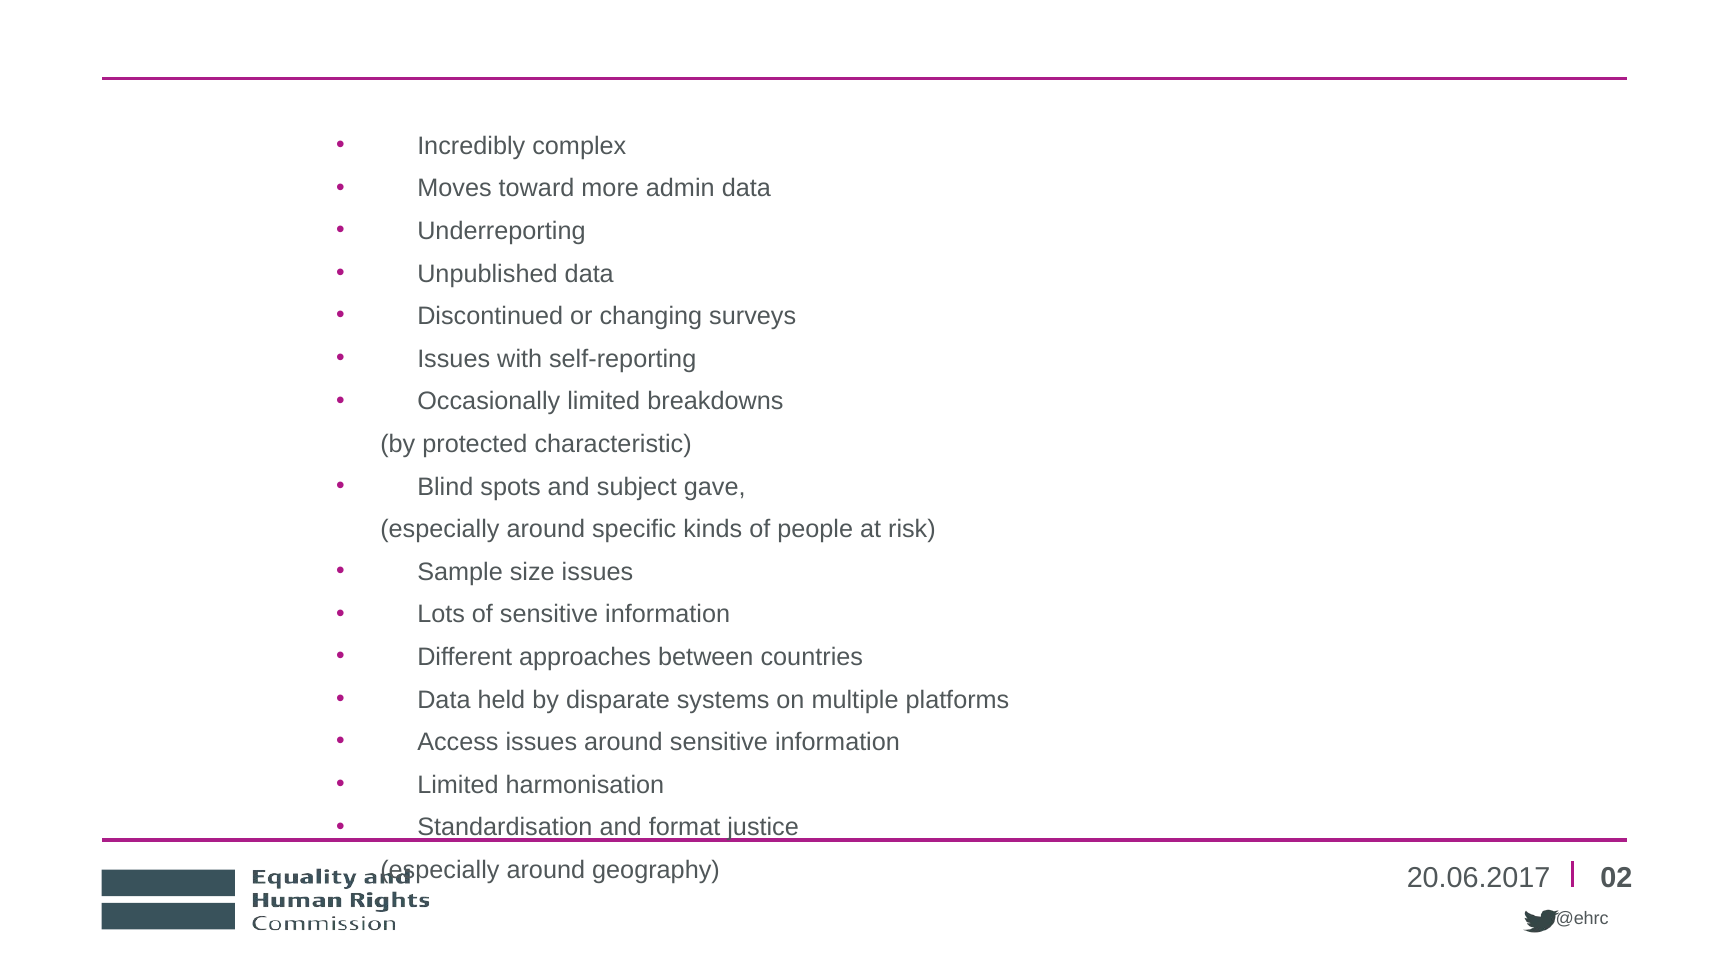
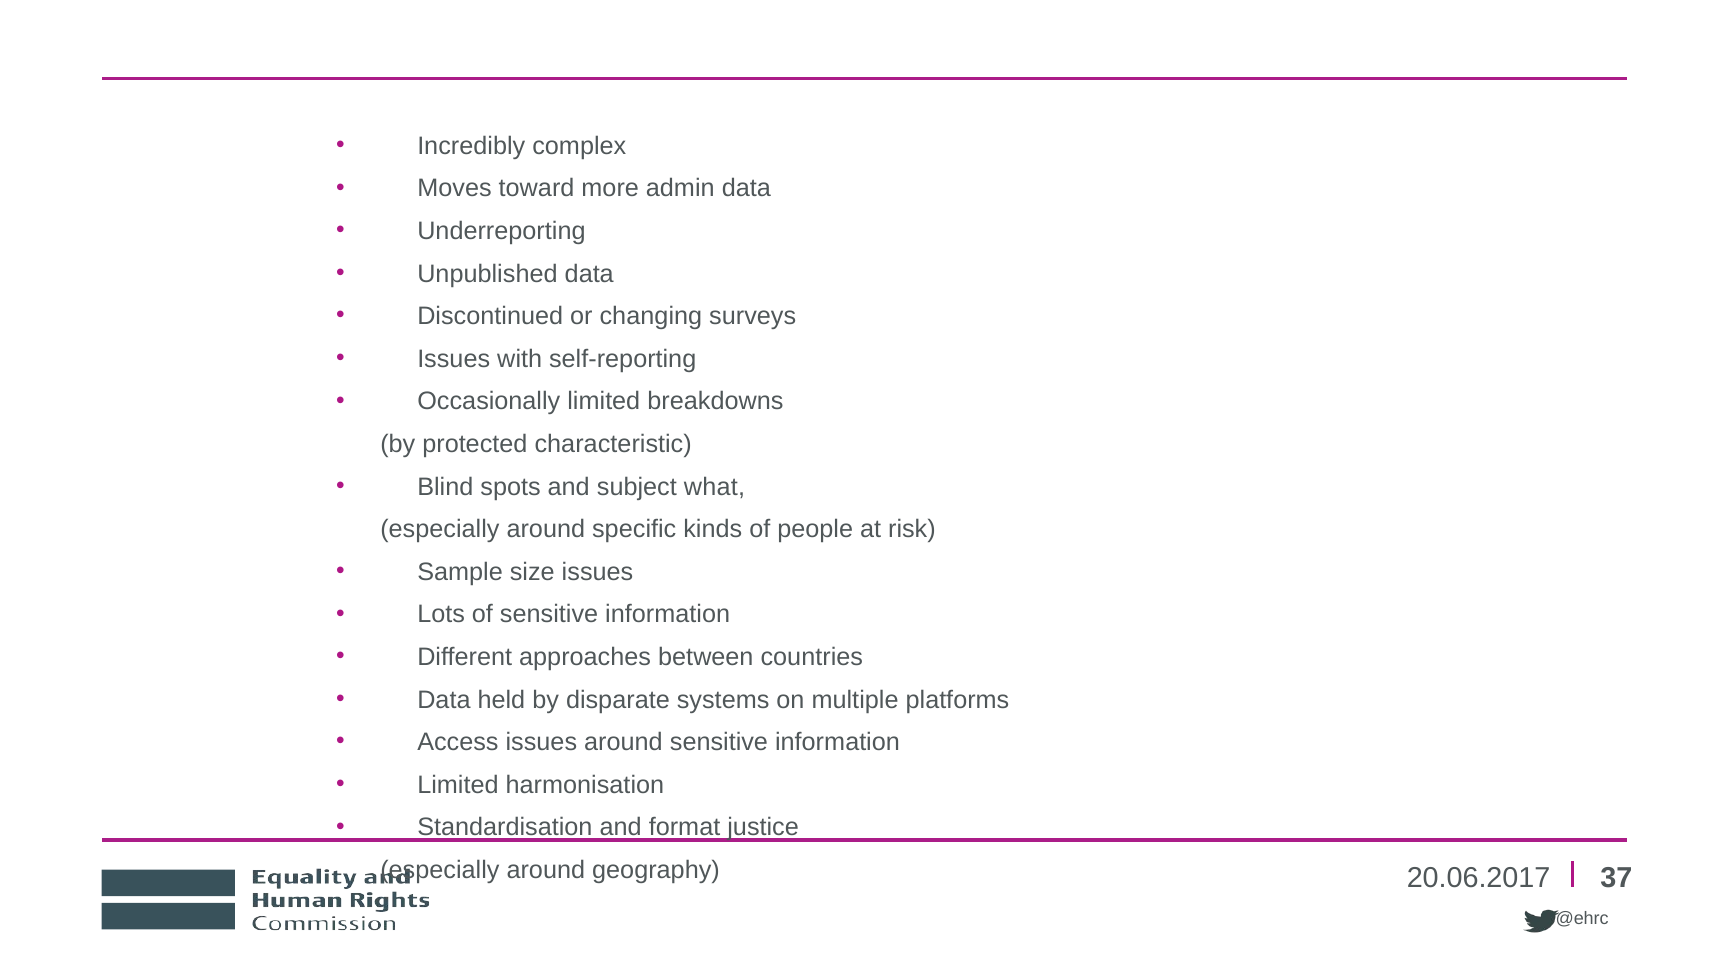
gave: gave -> what (715, 486)
02: 02 -> 37 (1616, 878)
